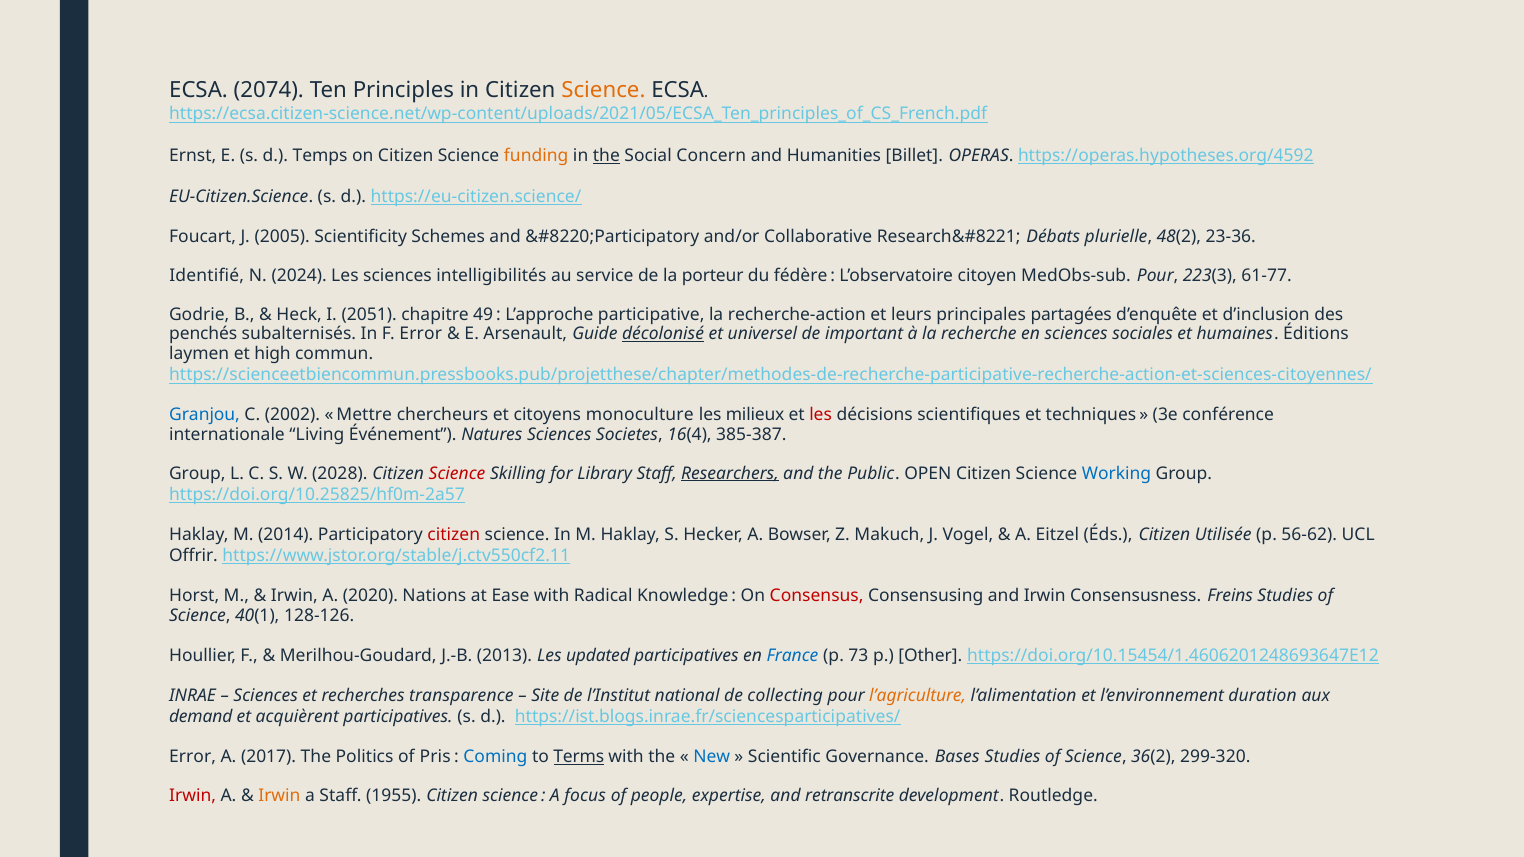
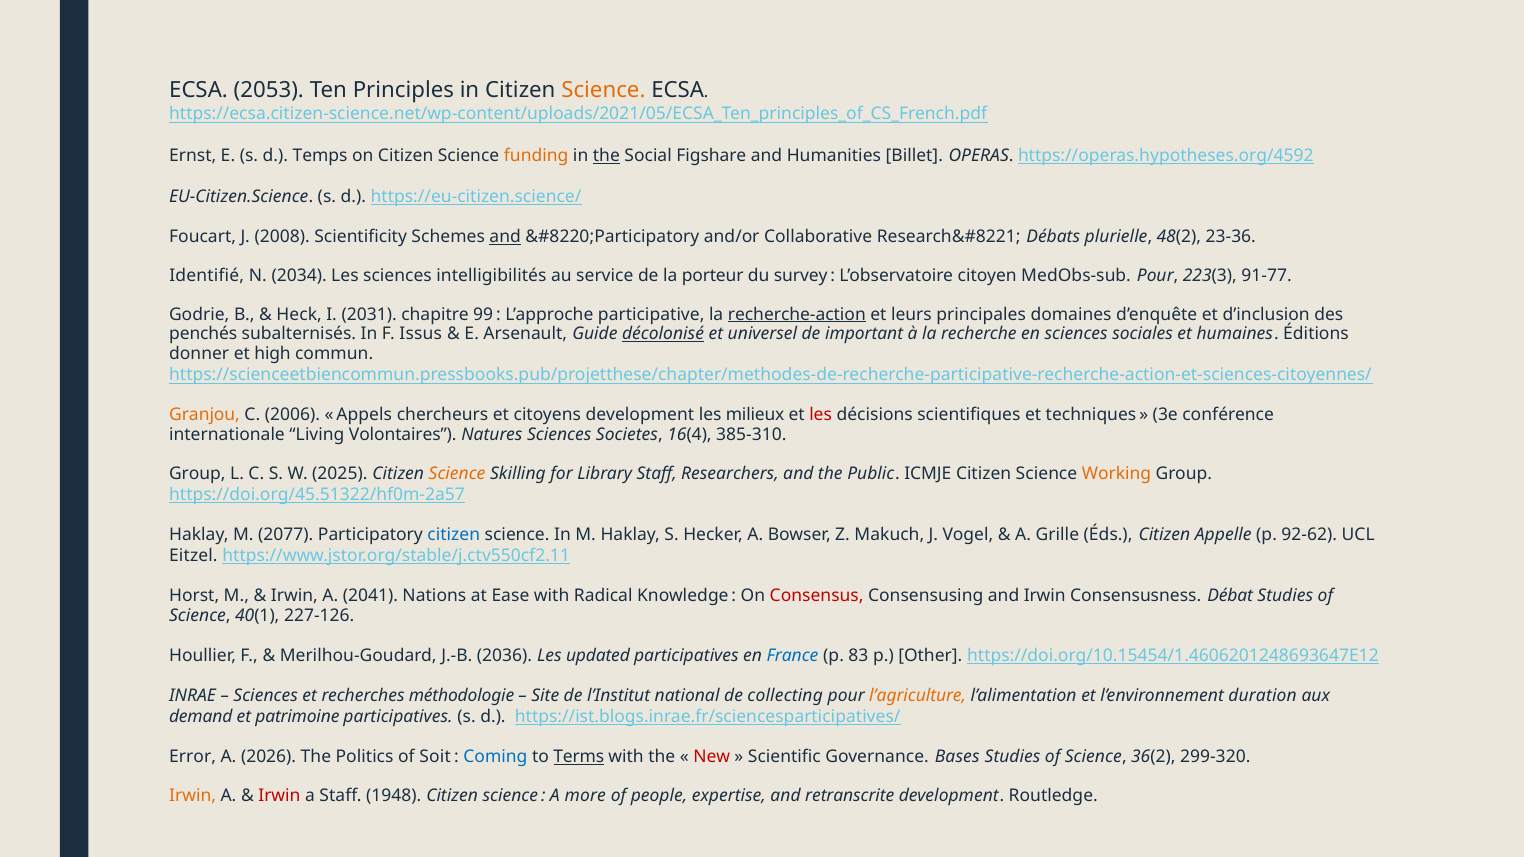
2074: 2074 -> 2053 (269, 90)
Concern: Concern -> Figshare (711, 156)
2005: 2005 -> 2008 (282, 237)
and underline: none -> present (505, 237)
2024: 2024 -> 2034 (299, 276)
fédère: fédère -> survey (801, 276)
61‑77: 61‑77 -> 91‑77 (1267, 276)
2051: 2051 -> 2031 (369, 314)
49: 49 -> 99 (483, 314)
recherche-action underline: none -> present (797, 314)
partagées: partagées -> domaines (1071, 314)
F Error: Error -> Issus (421, 334)
laymen: laymen -> donner (199, 354)
Granjou colour: blue -> orange (205, 415)
2002: 2002 -> 2006 (292, 415)
Mettre: Mettre -> Appels (364, 415)
citoyens monoculture: monoculture -> development (640, 415)
Événement: Événement -> Volontaires (403, 435)
385‑387: 385‑387 -> 385‑310 (751, 435)
2028: 2028 -> 2025 (340, 473)
Science colour: red -> orange (457, 473)
Researchers underline: present -> none (730, 473)
OPEN: OPEN -> ICMJE (928, 473)
Working colour: blue -> orange (1116, 473)
https://doi.org/10.25825/hf0m-2a57: https://doi.org/10.25825/hf0m-2a57 -> https://doi.org/45.51322/hf0m-2a57 (317, 495)
2014: 2014 -> 2077 (286, 535)
citizen colour: red -> blue (454, 535)
Eitzel: Eitzel -> Grille (1057, 535)
Utilisée: Utilisée -> Appelle (1223, 535)
56‑62: 56‑62 -> 92‑62 (1309, 535)
Offrir: Offrir -> Eitzel (193, 556)
2020: 2020 -> 2041 (370, 596)
Freins: Freins -> Débat (1230, 596)
128‑126: 128‑126 -> 227‑126 (319, 615)
2013: 2013 -> 2036 (504, 656)
73: 73 -> 83 (858, 656)
transparence: transparence -> méthodologie (462, 696)
acquièrent: acquièrent -> patrimoine (297, 717)
2017: 2017 -> 2026 (269, 757)
Pris: Pris -> Soit (435, 757)
New colour: blue -> red (712, 757)
Irwin colour: red -> orange (193, 796)
Irwin colour: orange -> red (279, 796)
1955: 1955 -> 1948 (394, 796)
focus: focus -> more (585, 796)
